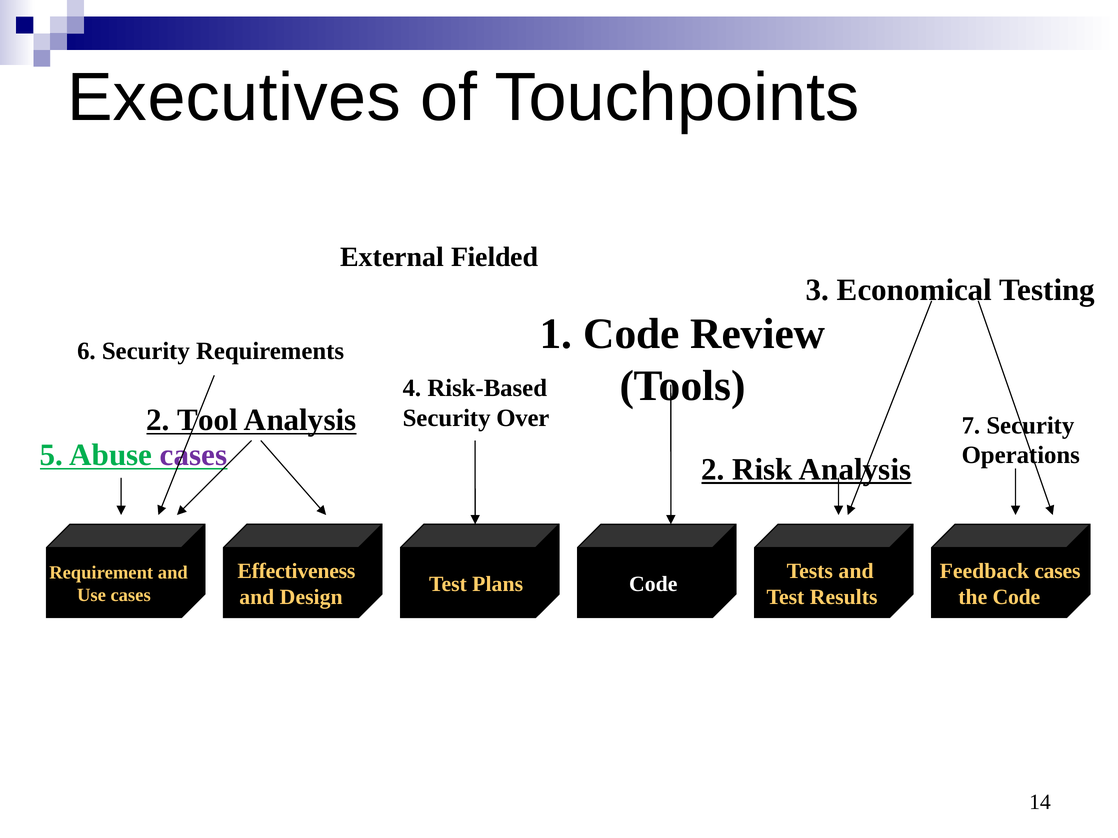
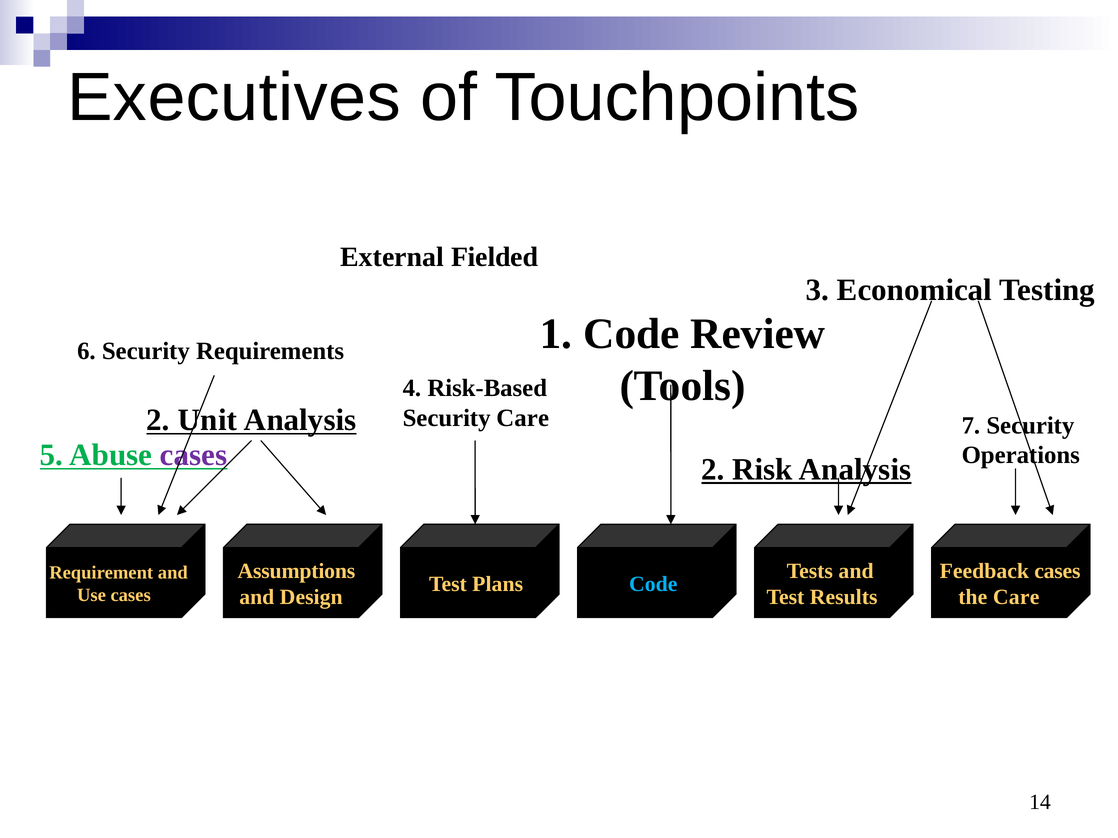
Tool: Tool -> Unit (207, 420)
Security Over: Over -> Care (523, 418)
Effectiveness: Effectiveness -> Assumptions (296, 571)
Code colour: white -> light blue (653, 584)
the Code: Code -> Care (1016, 597)
